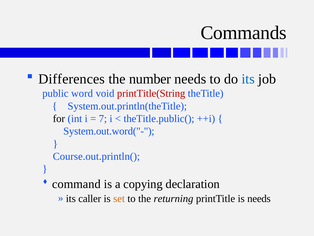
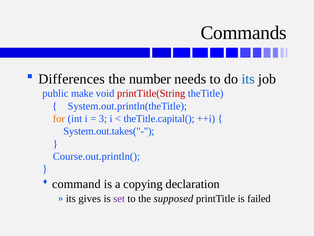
word: word -> make (82, 93)
for colour: black -> orange (59, 118)
7: 7 -> 3 (103, 118)
theTitle.public(: theTitle.public( -> theTitle.capital( (159, 118)
System.out.word("-: System.out.word("- -> System.out.takes("- (109, 131)
caller: caller -> gives (90, 198)
set colour: orange -> purple (119, 198)
returning: returning -> supposed (173, 198)
is needs: needs -> failed (259, 198)
